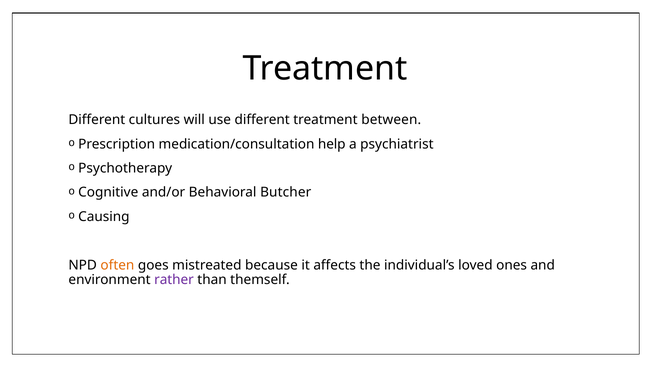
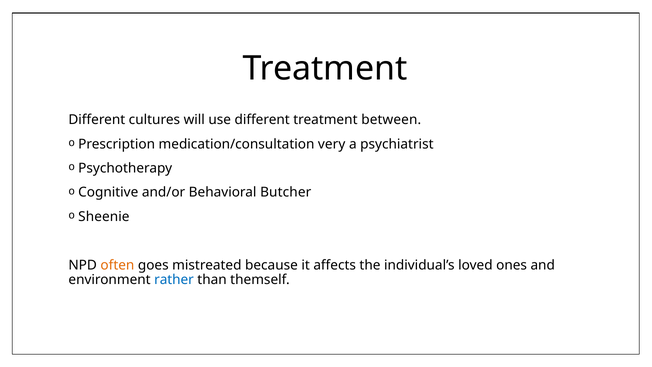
help: help -> very (332, 144)
Causing: Causing -> Sheenie (104, 217)
rather colour: purple -> blue (174, 280)
